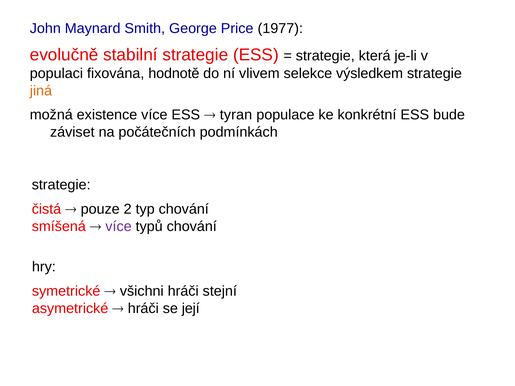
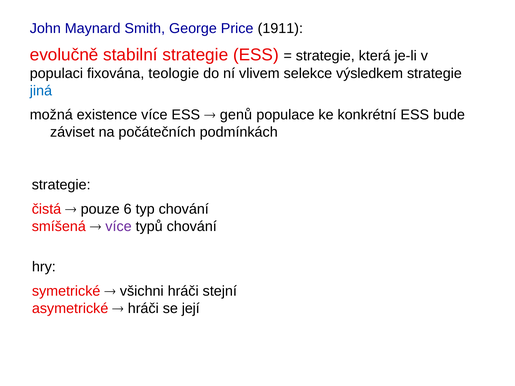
1977: 1977 -> 1911 (280, 29)
hodnotě: hodnotě -> teologie (174, 73)
jiná colour: orange -> blue (41, 91)
tyran: tyran -> genů (236, 115)
2: 2 -> 6 (128, 209)
